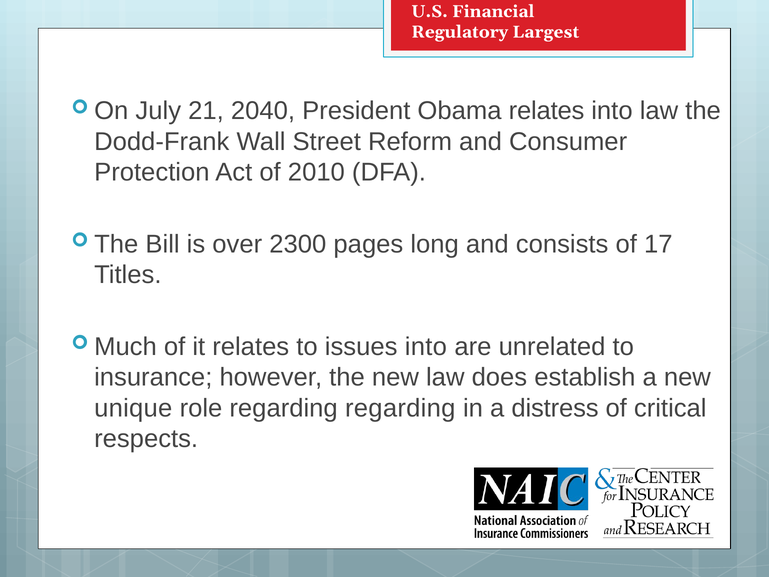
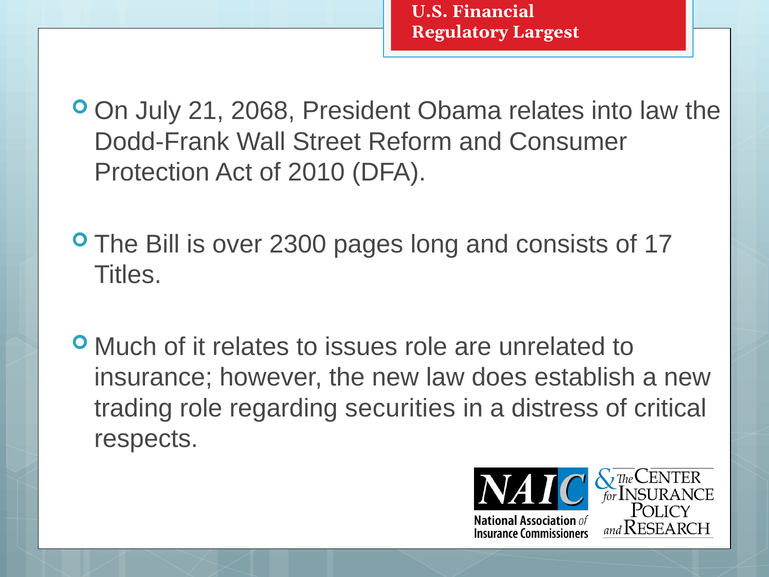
2040: 2040 -> 2068 (263, 111)
issues into: into -> role (426, 347)
unique: unique -> trading (133, 408)
regarding regarding: regarding -> securities (400, 408)
